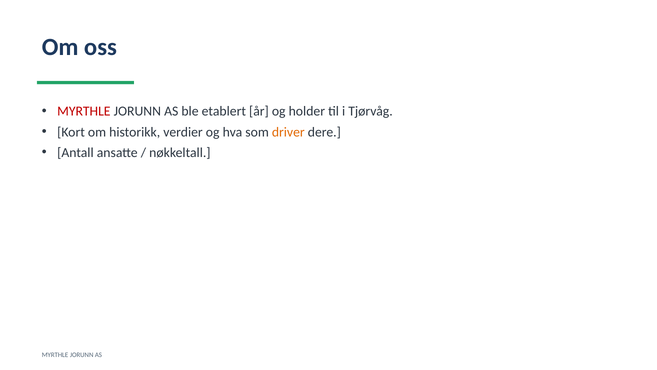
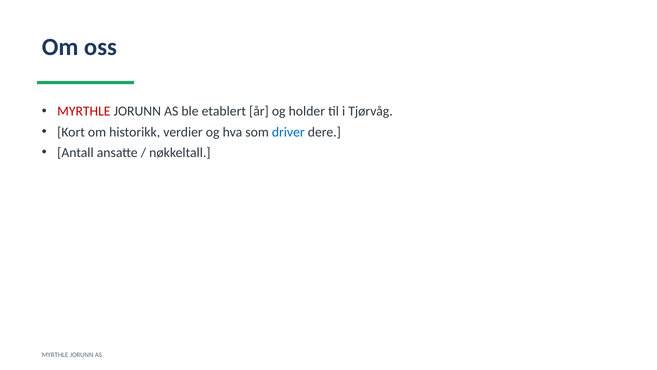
driver colour: orange -> blue (288, 132)
